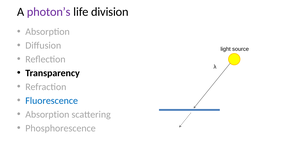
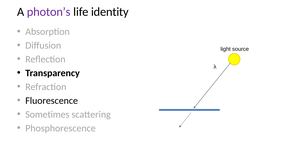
division: division -> identity (110, 12)
Fluorescence colour: blue -> black (52, 101)
Absorption: Absorption -> Sometimes (47, 115)
